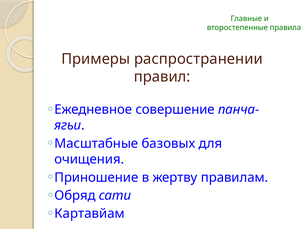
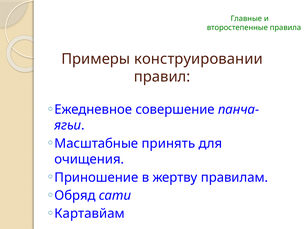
распространении: распространении -> конструировании (198, 59)
базовых: базовых -> принять (168, 143)
